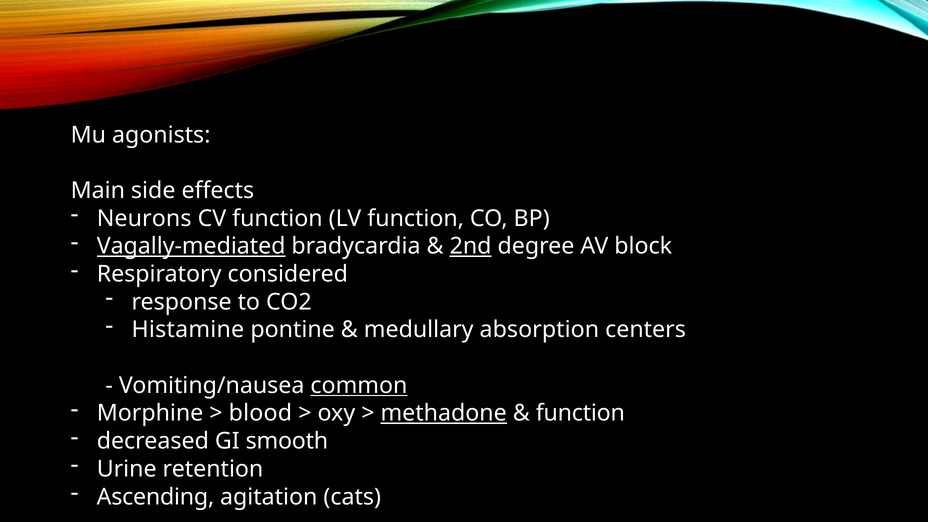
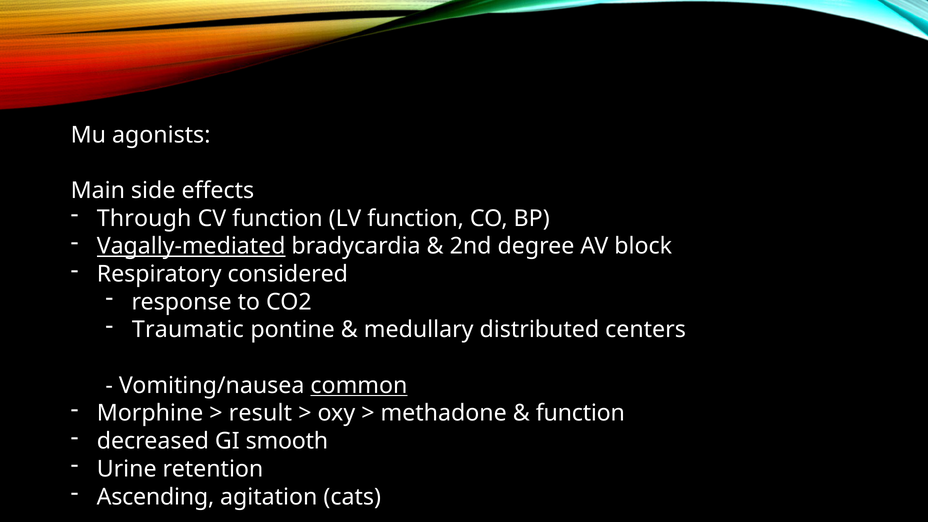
Neurons: Neurons -> Through (144, 218)
2nd underline: present -> none (471, 246)
Histamine: Histamine -> Traumatic (188, 330)
absorption: absorption -> distributed (539, 330)
blood: blood -> result (260, 413)
methadone underline: present -> none (444, 413)
